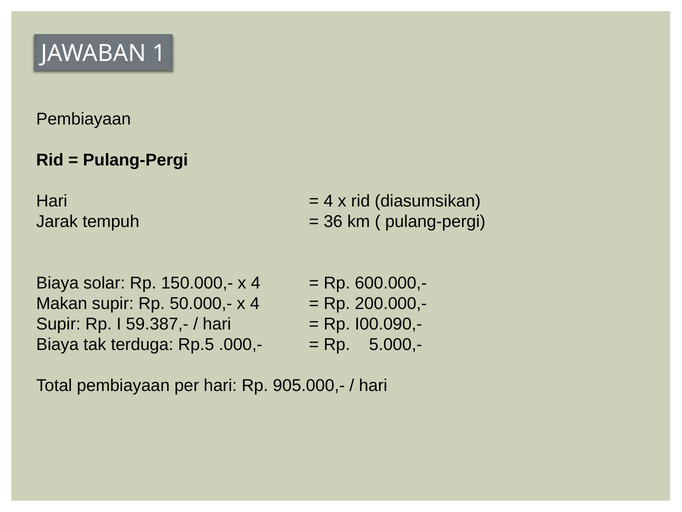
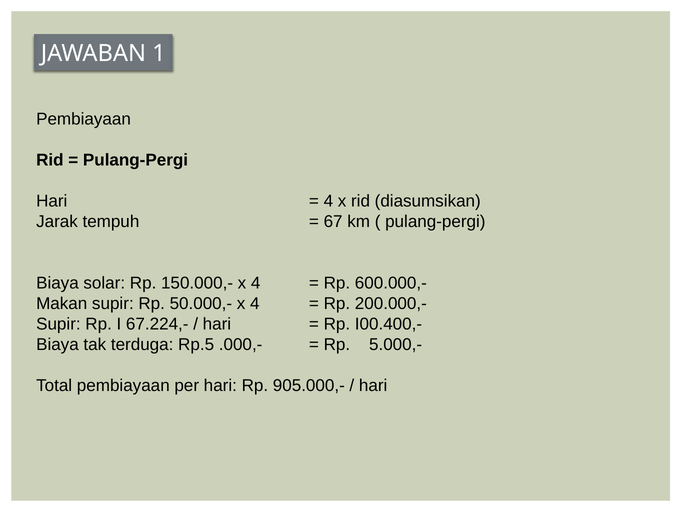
36: 36 -> 67 (333, 221)
59.387,-: 59.387,- -> 67.224,- (157, 324)
I00.090,-: I00.090,- -> I00.400,- (388, 324)
